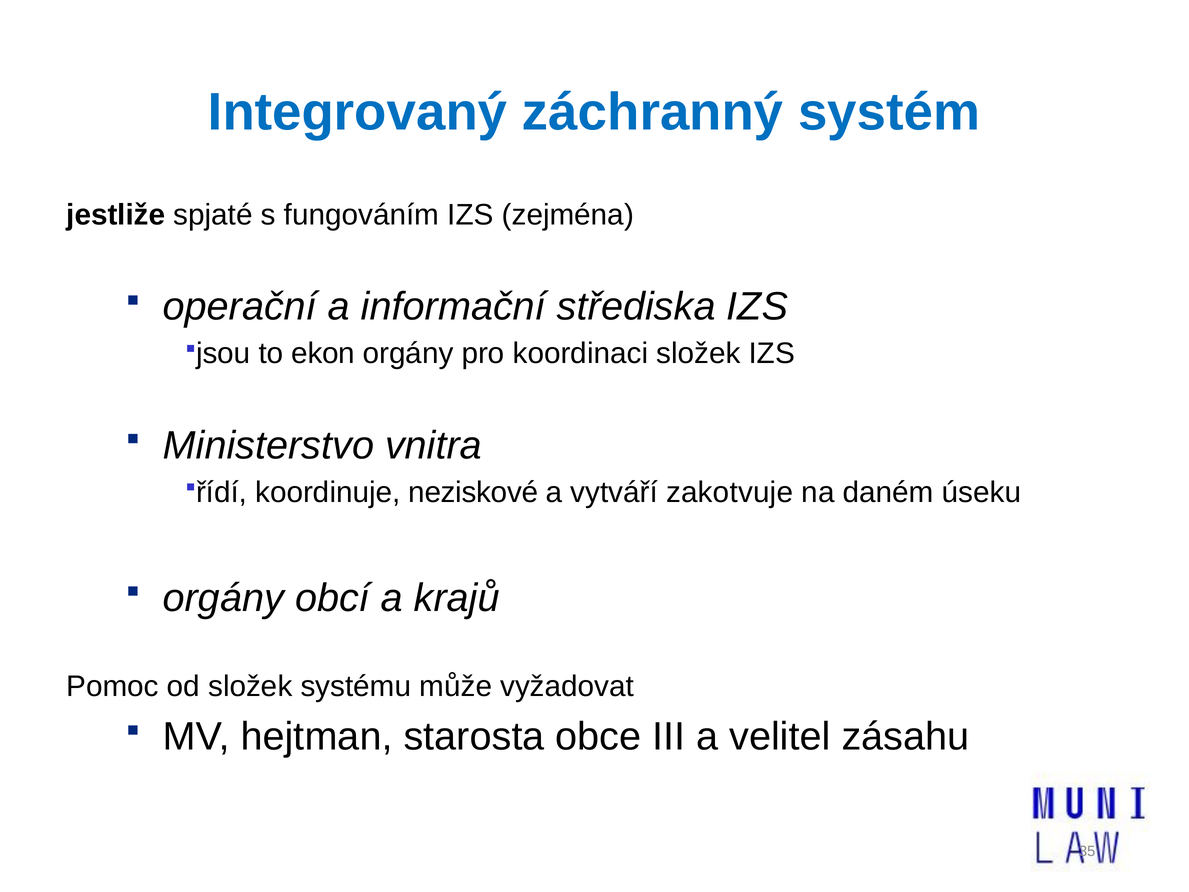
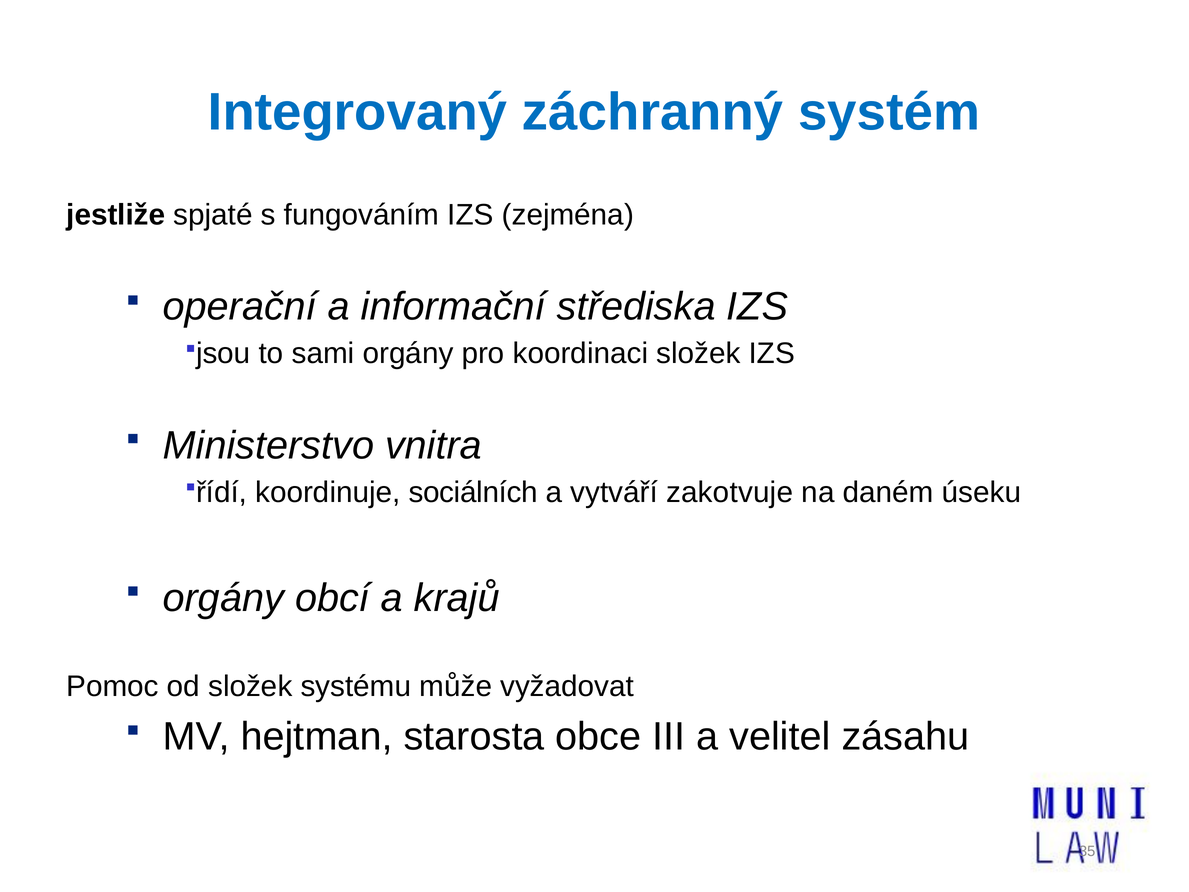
ekon: ekon -> sami (323, 353)
neziskové: neziskové -> sociálních (473, 492)
